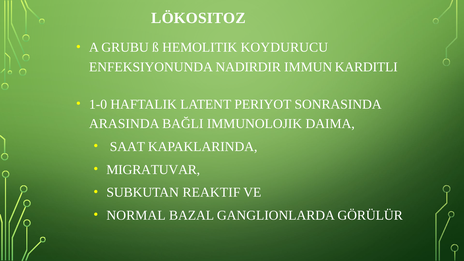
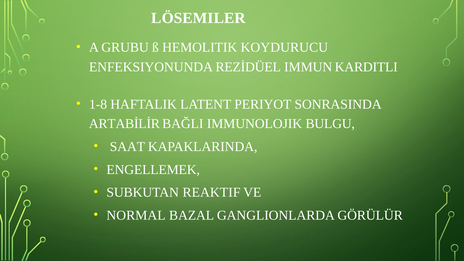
LÖKOSITOZ: LÖKOSITOZ -> LÖSEMILER (199, 18)
NADIRDIR: NADIRDIR -> REZİDÜEL (248, 67)
1-0: 1-0 -> 1-8 (98, 104)
ARASINDA: ARASINDA -> ARTABİLİR (124, 124)
DAIMA: DAIMA -> BULGU (330, 124)
MIGRATUVAR: MIGRATUVAR -> ENGELLEMEK (153, 170)
